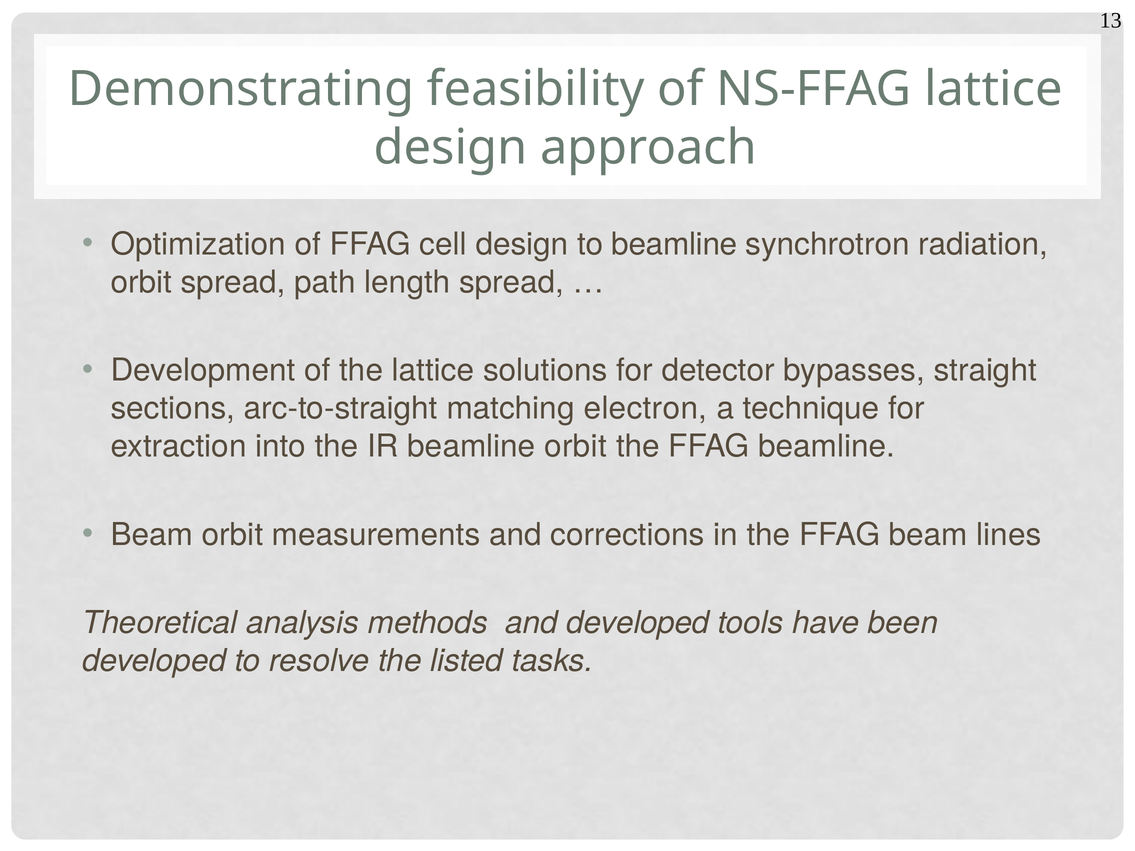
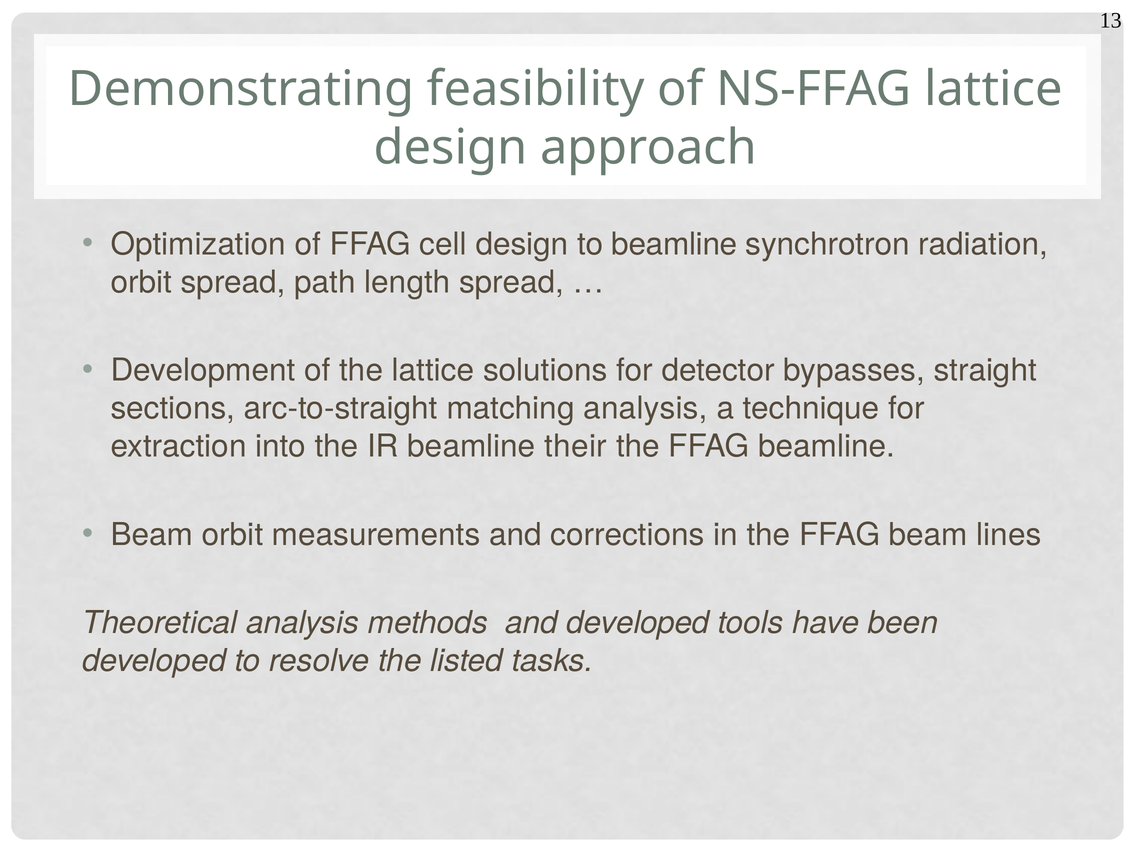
matching electron: electron -> analysis (645, 409)
beamline orbit: orbit -> their (576, 446)
